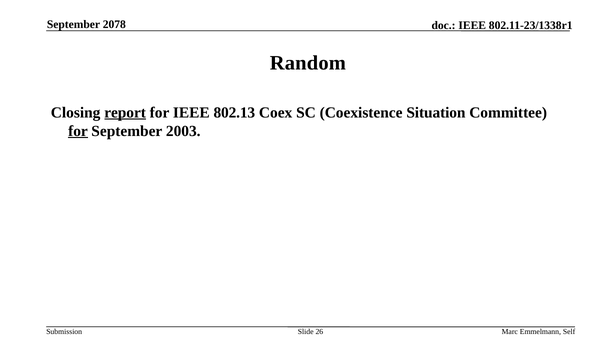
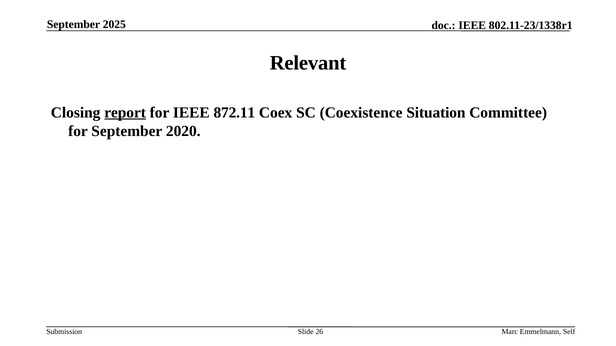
2078: 2078 -> 2025 (114, 24)
Random: Random -> Relevant (308, 63)
802.13: 802.13 -> 872.11 (234, 113)
for underline: present -> none (78, 131)
2003: 2003 -> 2020 (183, 131)
